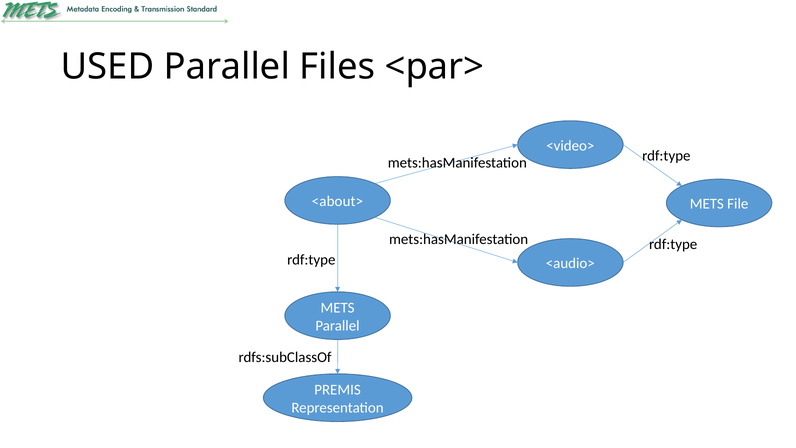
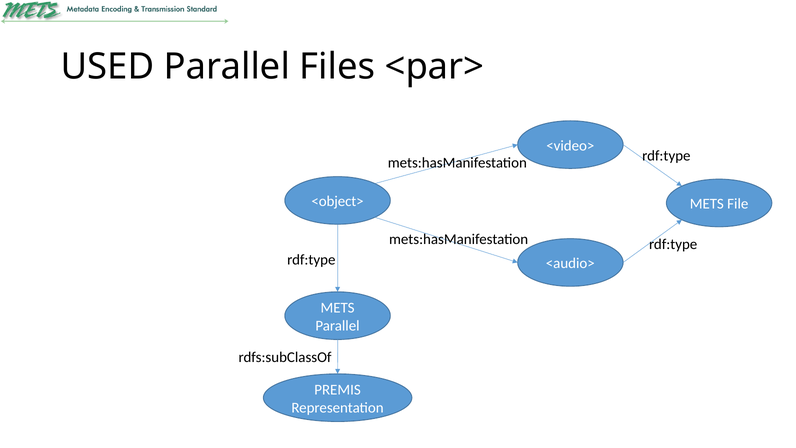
<about>: <about> -> <object> (338, 201)
